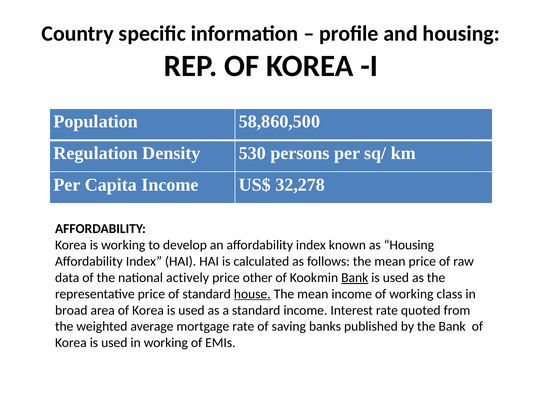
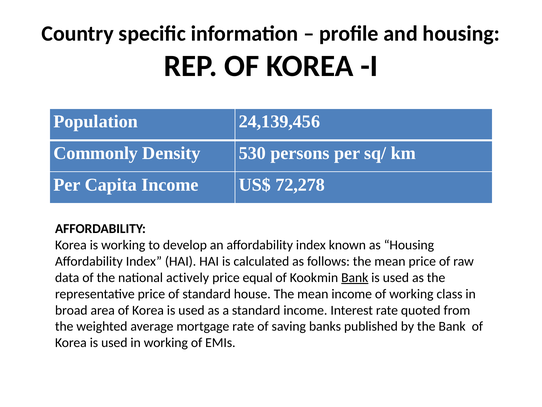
58,860,500: 58,860,500 -> 24,139,456 (279, 122)
Regulation: Regulation -> Commonly (96, 153)
32,278: 32,278 -> 72,278 (300, 185)
other: other -> equal (258, 277)
house underline: present -> none (252, 294)
